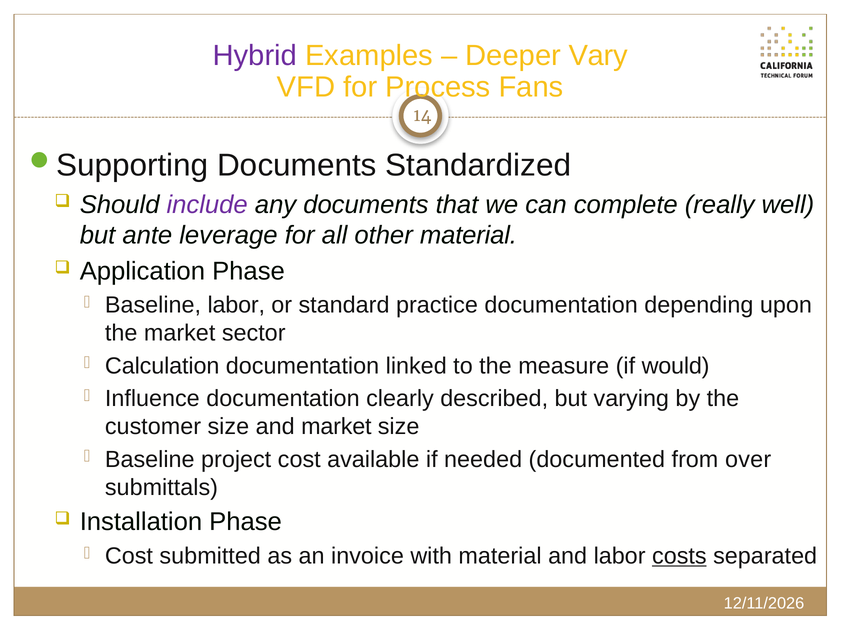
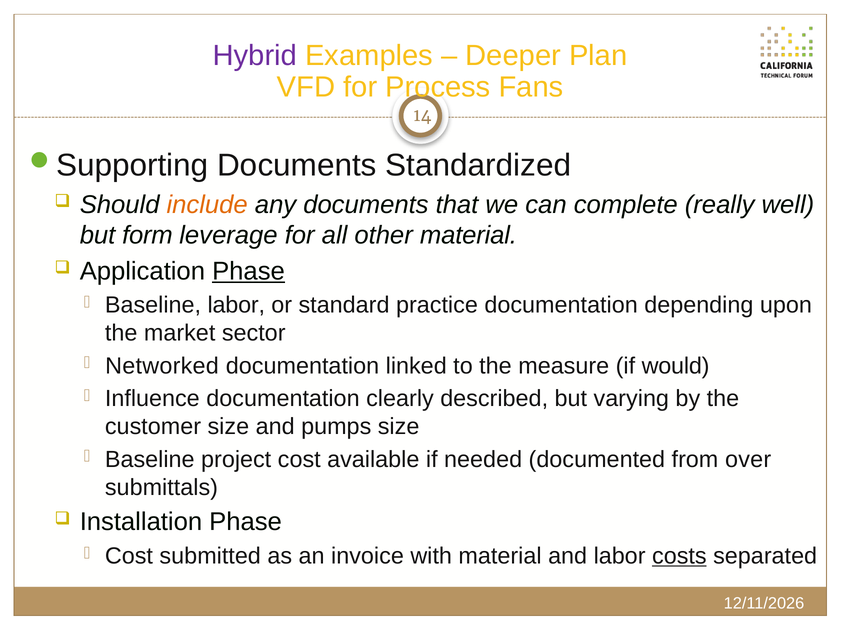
Vary: Vary -> Plan (598, 55)
include colour: purple -> orange (207, 205)
ante: ante -> form (147, 236)
Phase underline: none -> present (249, 272)
Calculation: Calculation -> Networked (162, 366)
and market: market -> pumps (336, 427)
